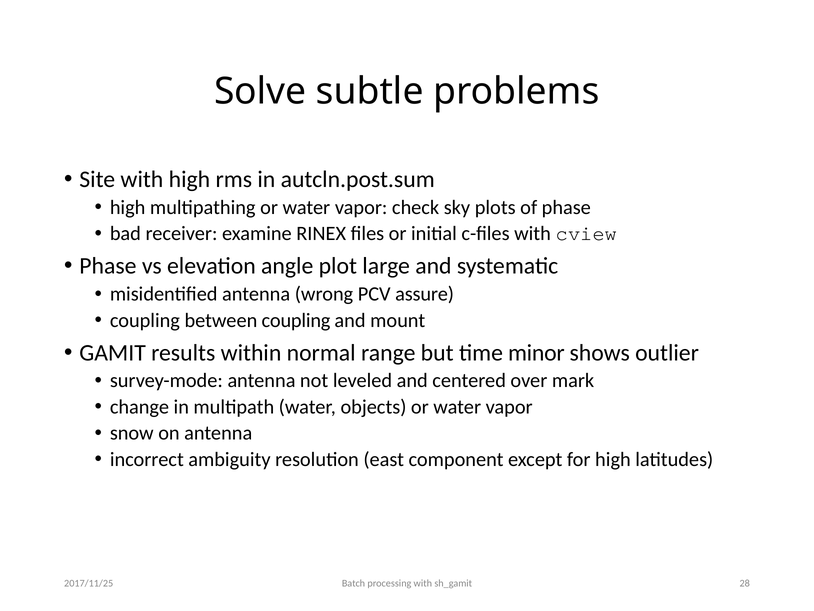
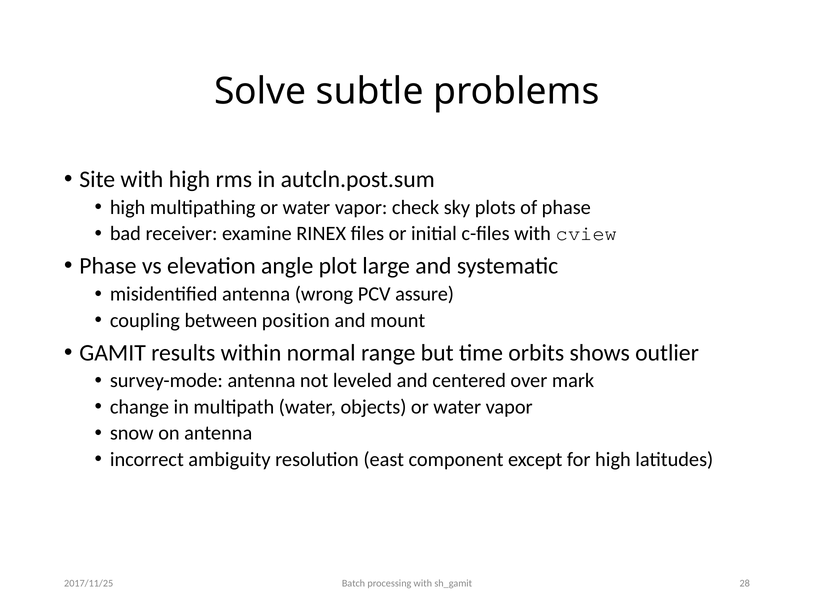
between coupling: coupling -> position (296, 320)
minor: minor -> orbits (536, 352)
